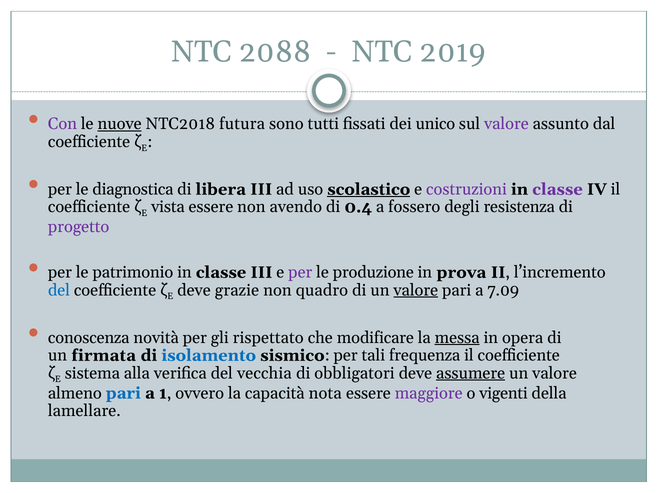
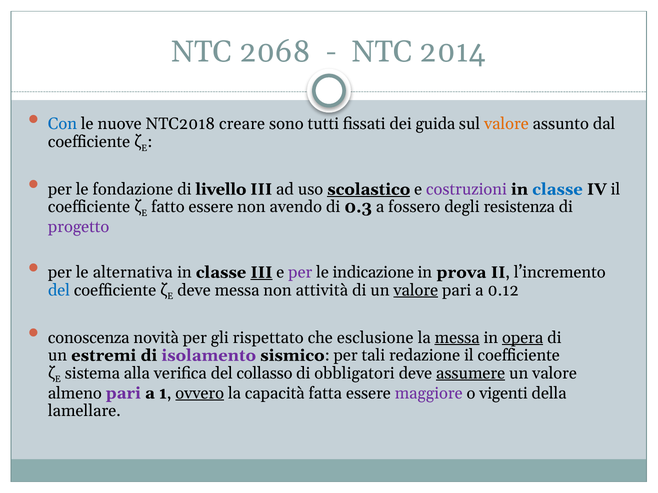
2088: 2088 -> 2068 (275, 52)
2019: 2019 -> 2014 (453, 52)
Con colour: purple -> blue (62, 124)
nuove underline: present -> none (120, 124)
futura: futura -> creare (242, 124)
unico: unico -> guida (435, 124)
valore colour: purple -> orange (506, 124)
diagnostica: diagnostica -> fondazione (133, 190)
libera: libera -> livello (221, 190)
classe colour: purple -> blue (557, 190)
vista: vista -> fatto (168, 207)
0.4: 0.4 -> 0.3 (358, 207)
patrimonio: patrimonio -> alternativa (133, 273)
III underline: none -> present (261, 273)
produzione: produzione -> indicazione (373, 273)
deve grazie: grazie -> messa (237, 290)
quadro: quadro -> attività (322, 290)
7.09: 7.09 -> 0.12 (503, 290)
modificare: modificare -> esclusione (375, 338)
opera underline: none -> present (523, 338)
firmata: firmata -> estremi (104, 356)
isolamento colour: blue -> purple (209, 356)
frequenza: frequenza -> redazione (425, 356)
vecchia: vecchia -> collasso (265, 374)
pari colour: blue -> purple (123, 394)
ovvero underline: none -> present (200, 394)
nota: nota -> fatta (325, 394)
